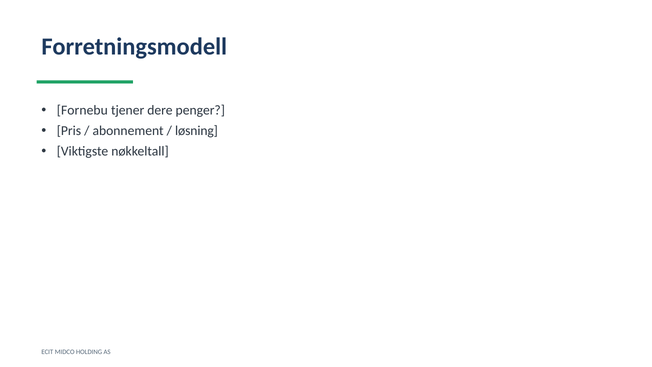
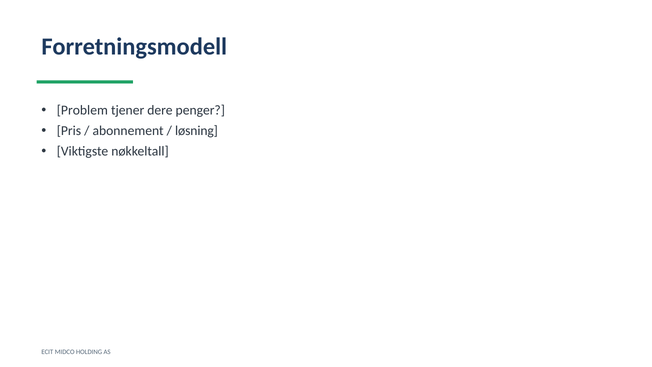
Fornebu: Fornebu -> Problem (82, 110)
